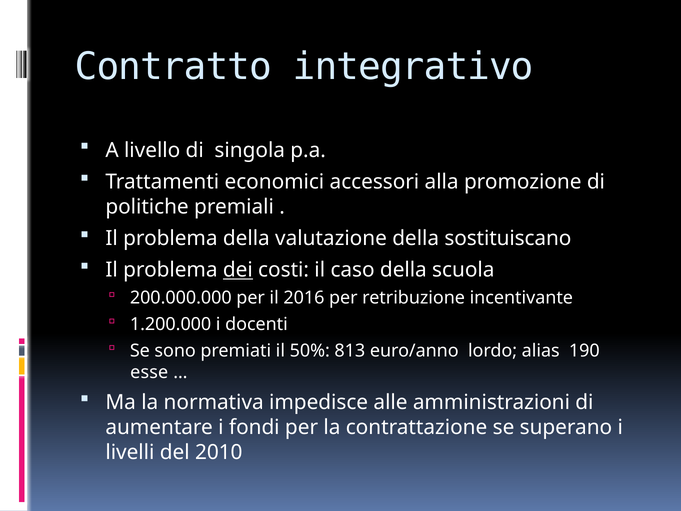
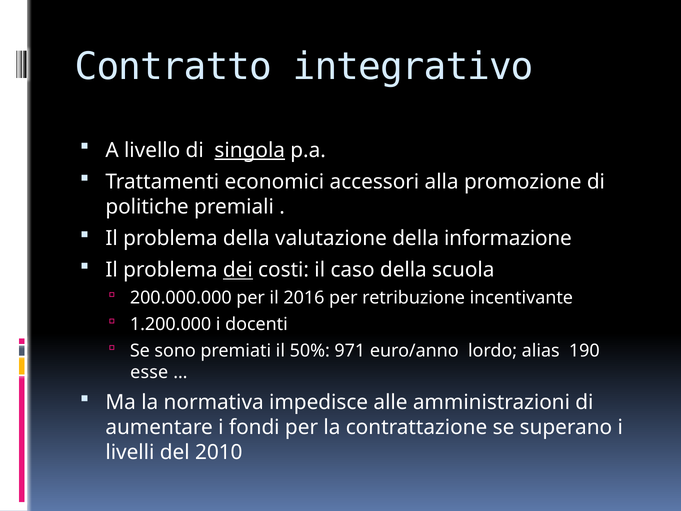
singola underline: none -> present (250, 150)
sostituiscano: sostituiscano -> informazione (508, 238)
813: 813 -> 971 (350, 351)
